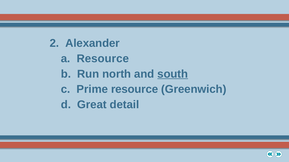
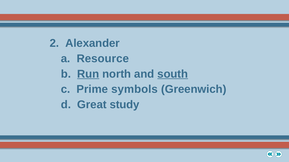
Run underline: none -> present (88, 74)
Prime resource: resource -> symbols (135, 90)
detail: detail -> study (125, 105)
